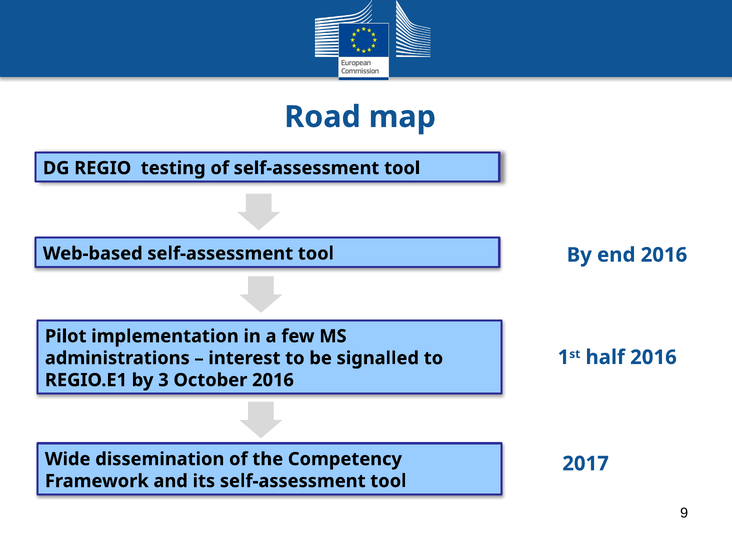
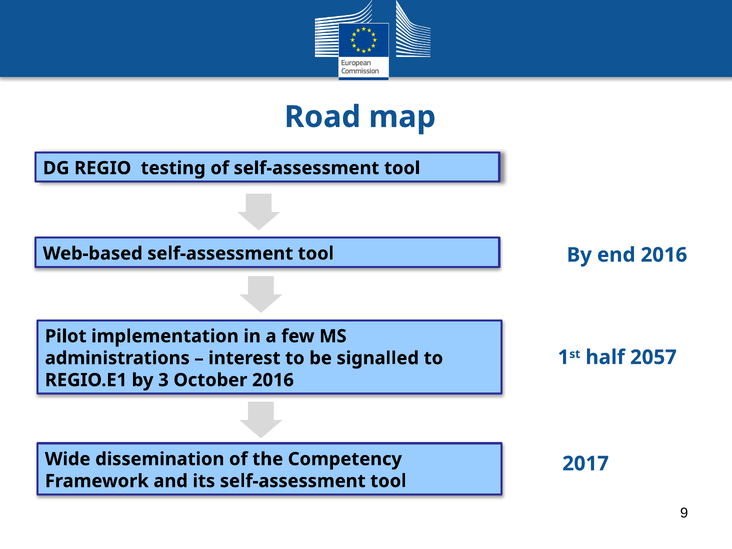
half 2016: 2016 -> 2057 (653, 357)
